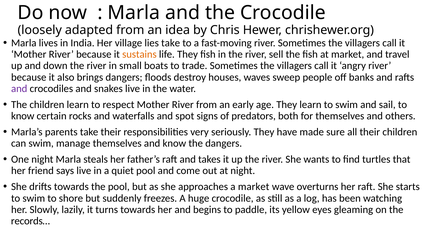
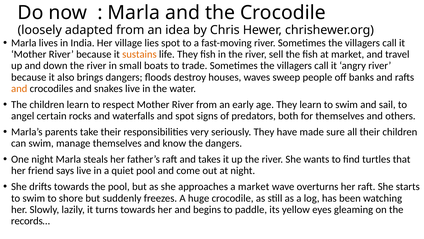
lies take: take -> spot (171, 43)
and colour: purple -> orange (19, 89)
know: know -> angel (23, 116)
